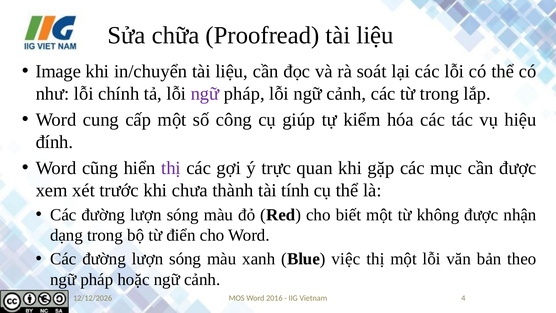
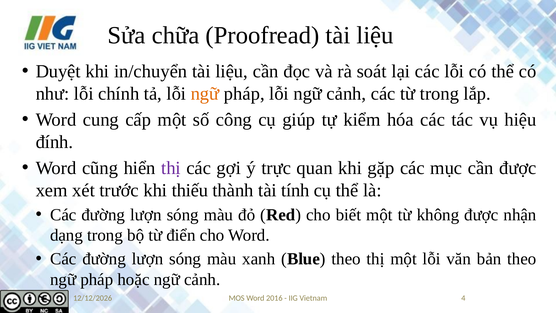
Image: Image -> Duyệt (58, 71)
ngữ colour: purple -> orange (205, 94)
chưa: chưa -> thiếu (190, 190)
Blue việc: việc -> theo (346, 259)
